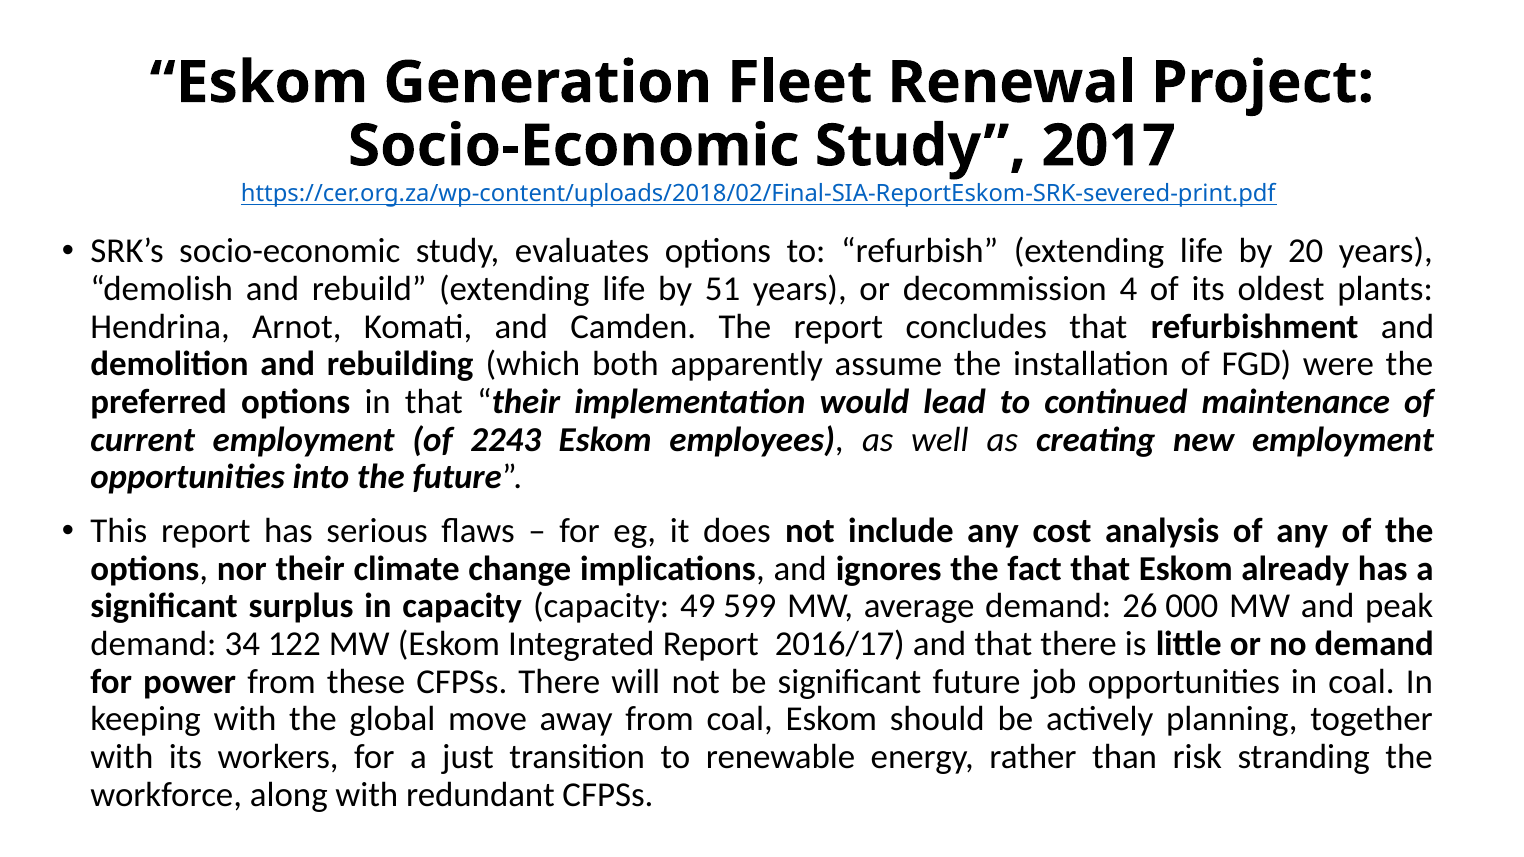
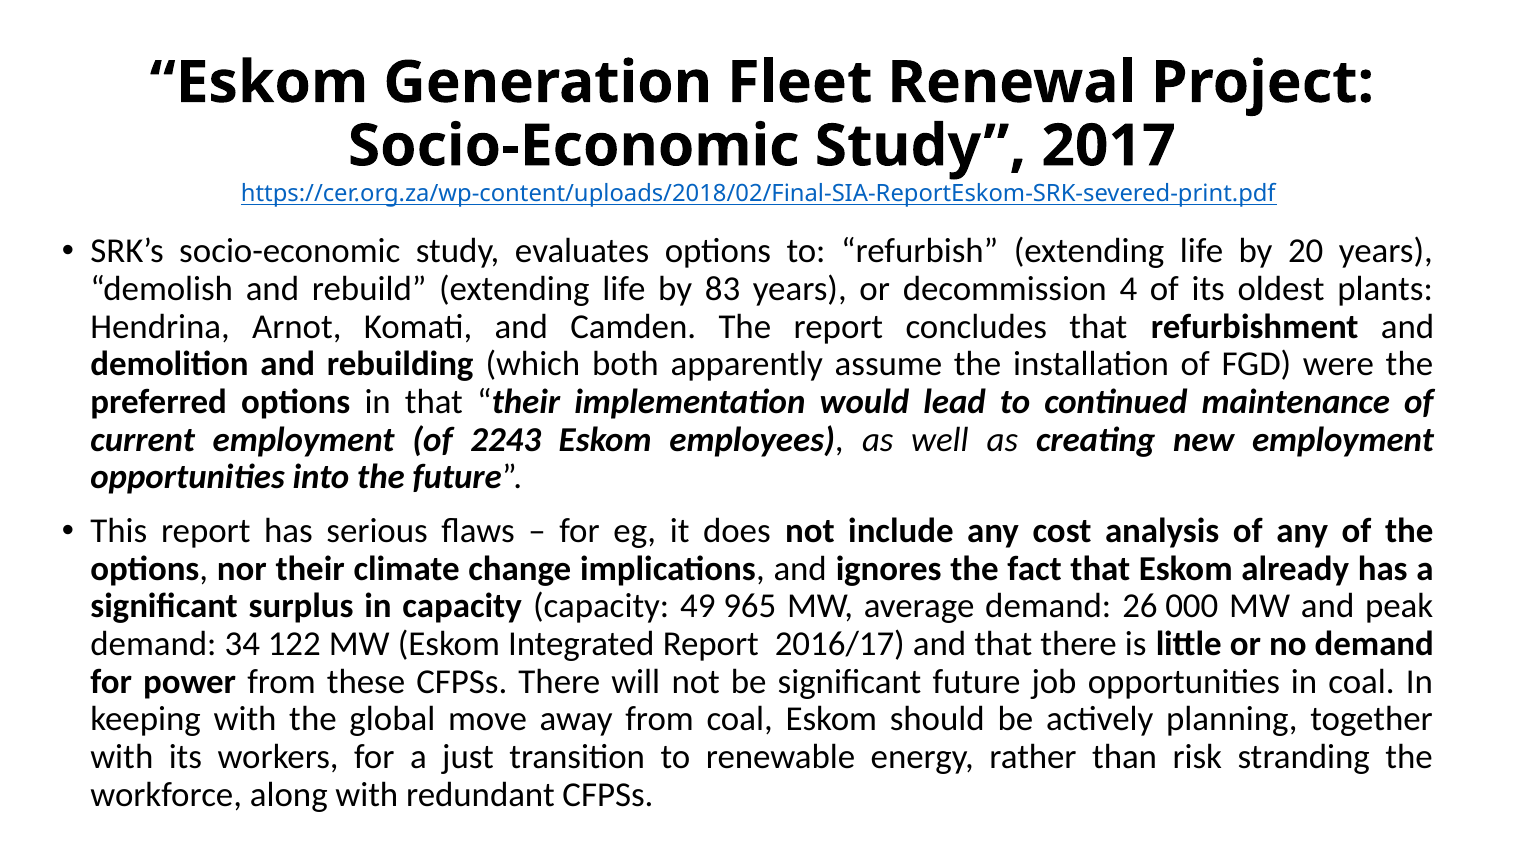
51: 51 -> 83 (723, 289)
599: 599 -> 965 (750, 607)
